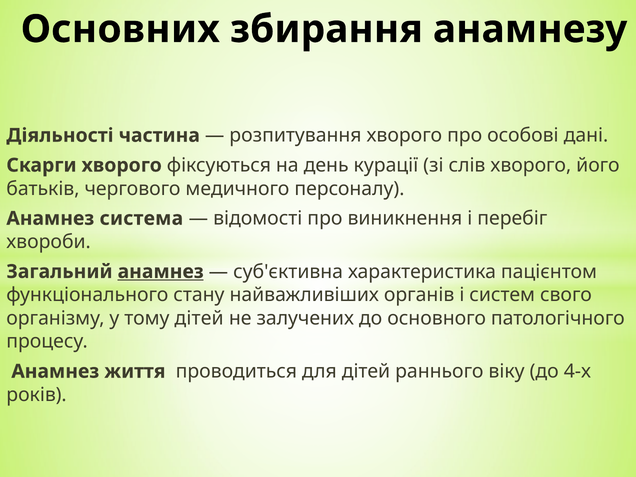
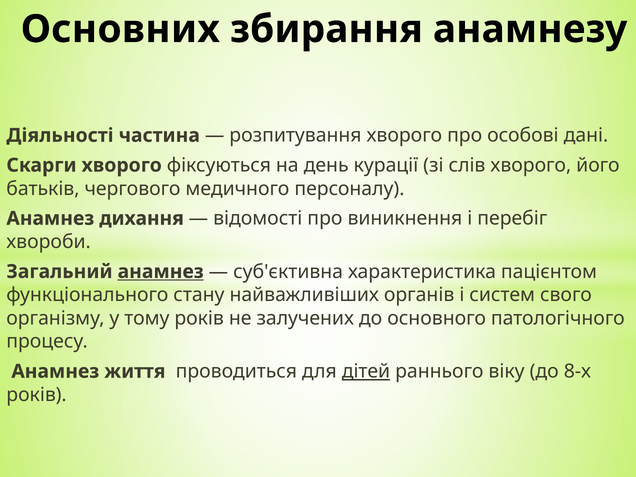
система: система -> дихання (142, 218)
тому дітей: дітей -> років (199, 318)
дітей underline: none -> present (366, 371)
4-х: 4-х -> 8-х (577, 371)
